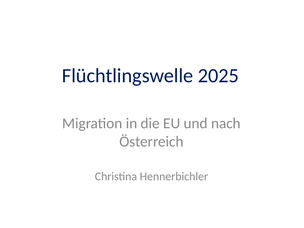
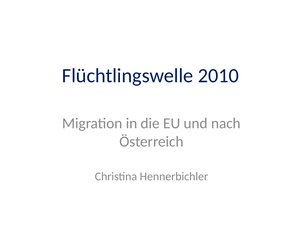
2025: 2025 -> 2010 (218, 76)
